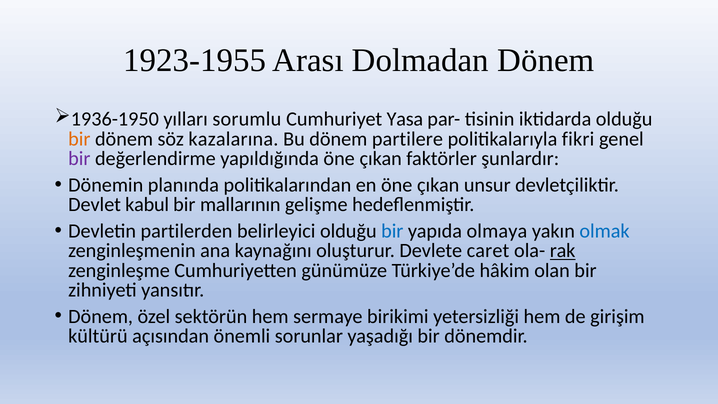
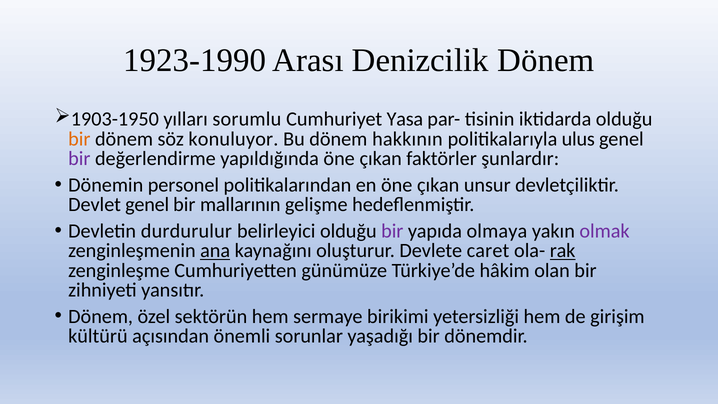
1923-1955: 1923-1955 -> 1923-1990 (195, 60)
Dolmadan: Dolmadan -> Denizcilik (420, 60)
1936-1950: 1936-1950 -> 1903-1950 (115, 119)
kazalarına: kazalarına -> konuluyor (233, 139)
partilere: partilere -> hakkının (407, 139)
fikri: fikri -> ulus (578, 139)
planında: planında -> personel (183, 185)
Devlet kabul: kabul -> genel (147, 205)
partilerden: partilerden -> durdurulur (186, 231)
bir colour: blue -> purple (392, 231)
olmak colour: blue -> purple (605, 231)
ana underline: none -> present (215, 251)
